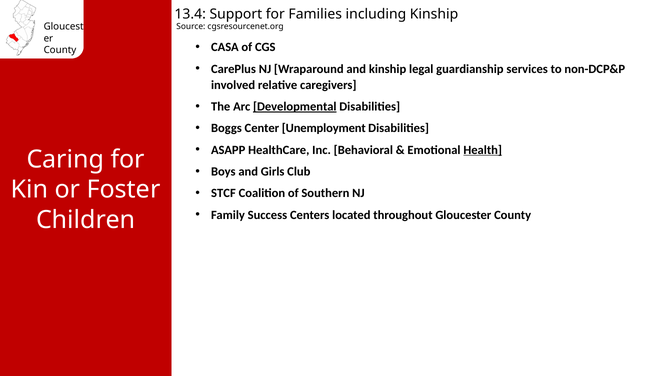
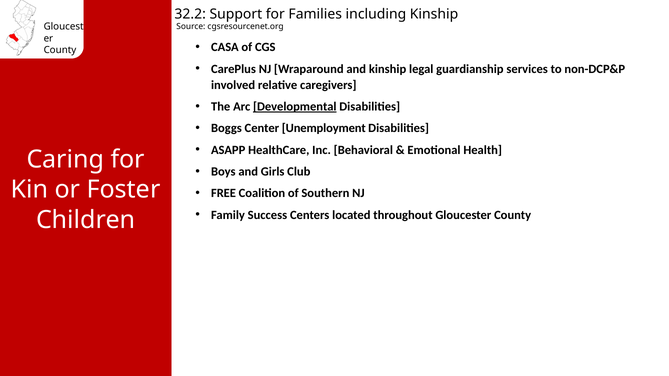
13.4: 13.4 -> 32.2 (190, 14)
Health underline: present -> none (483, 150)
STCF: STCF -> FREE (223, 193)
